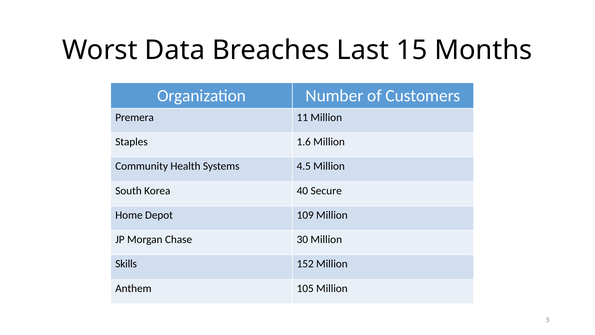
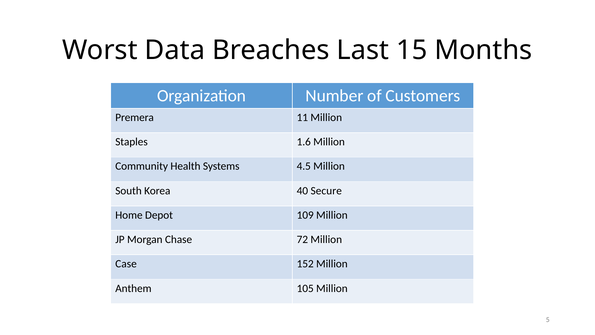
30: 30 -> 72 (302, 239)
Skills: Skills -> Case (126, 264)
